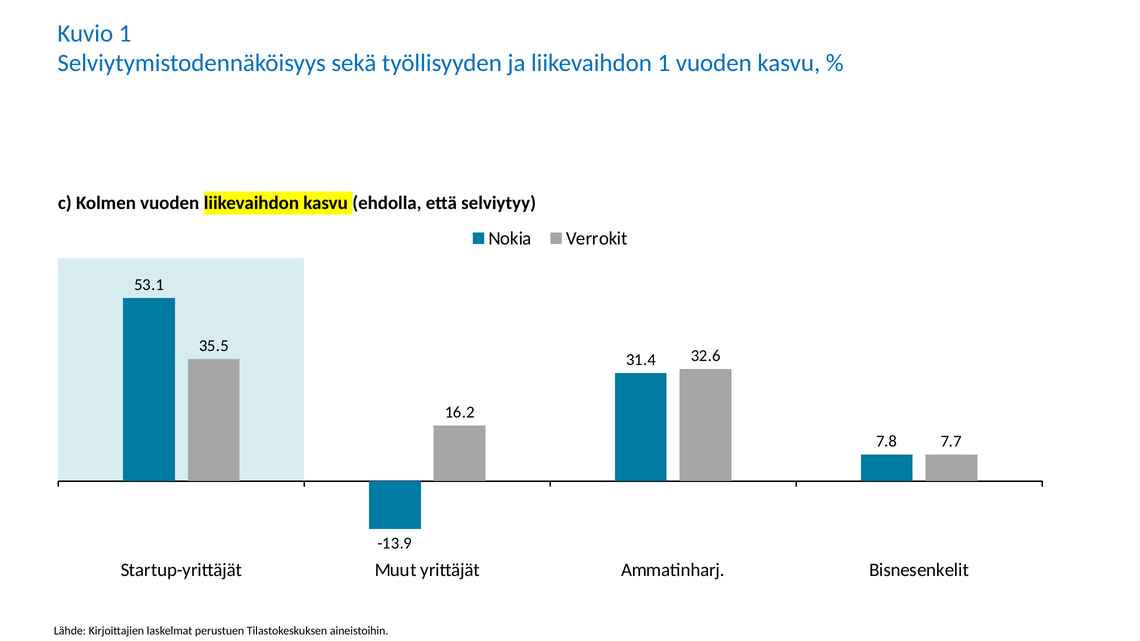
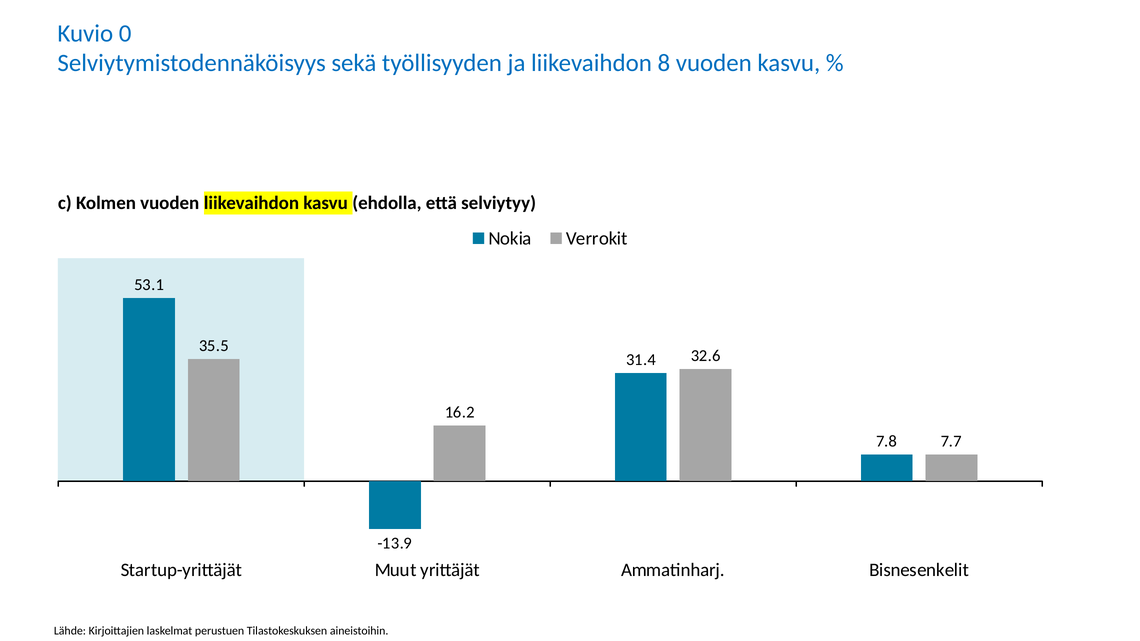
Kuvio 1: 1 -> 0 (125, 33)
liikevaihdon 1: 1 -> 8 (664, 63)
